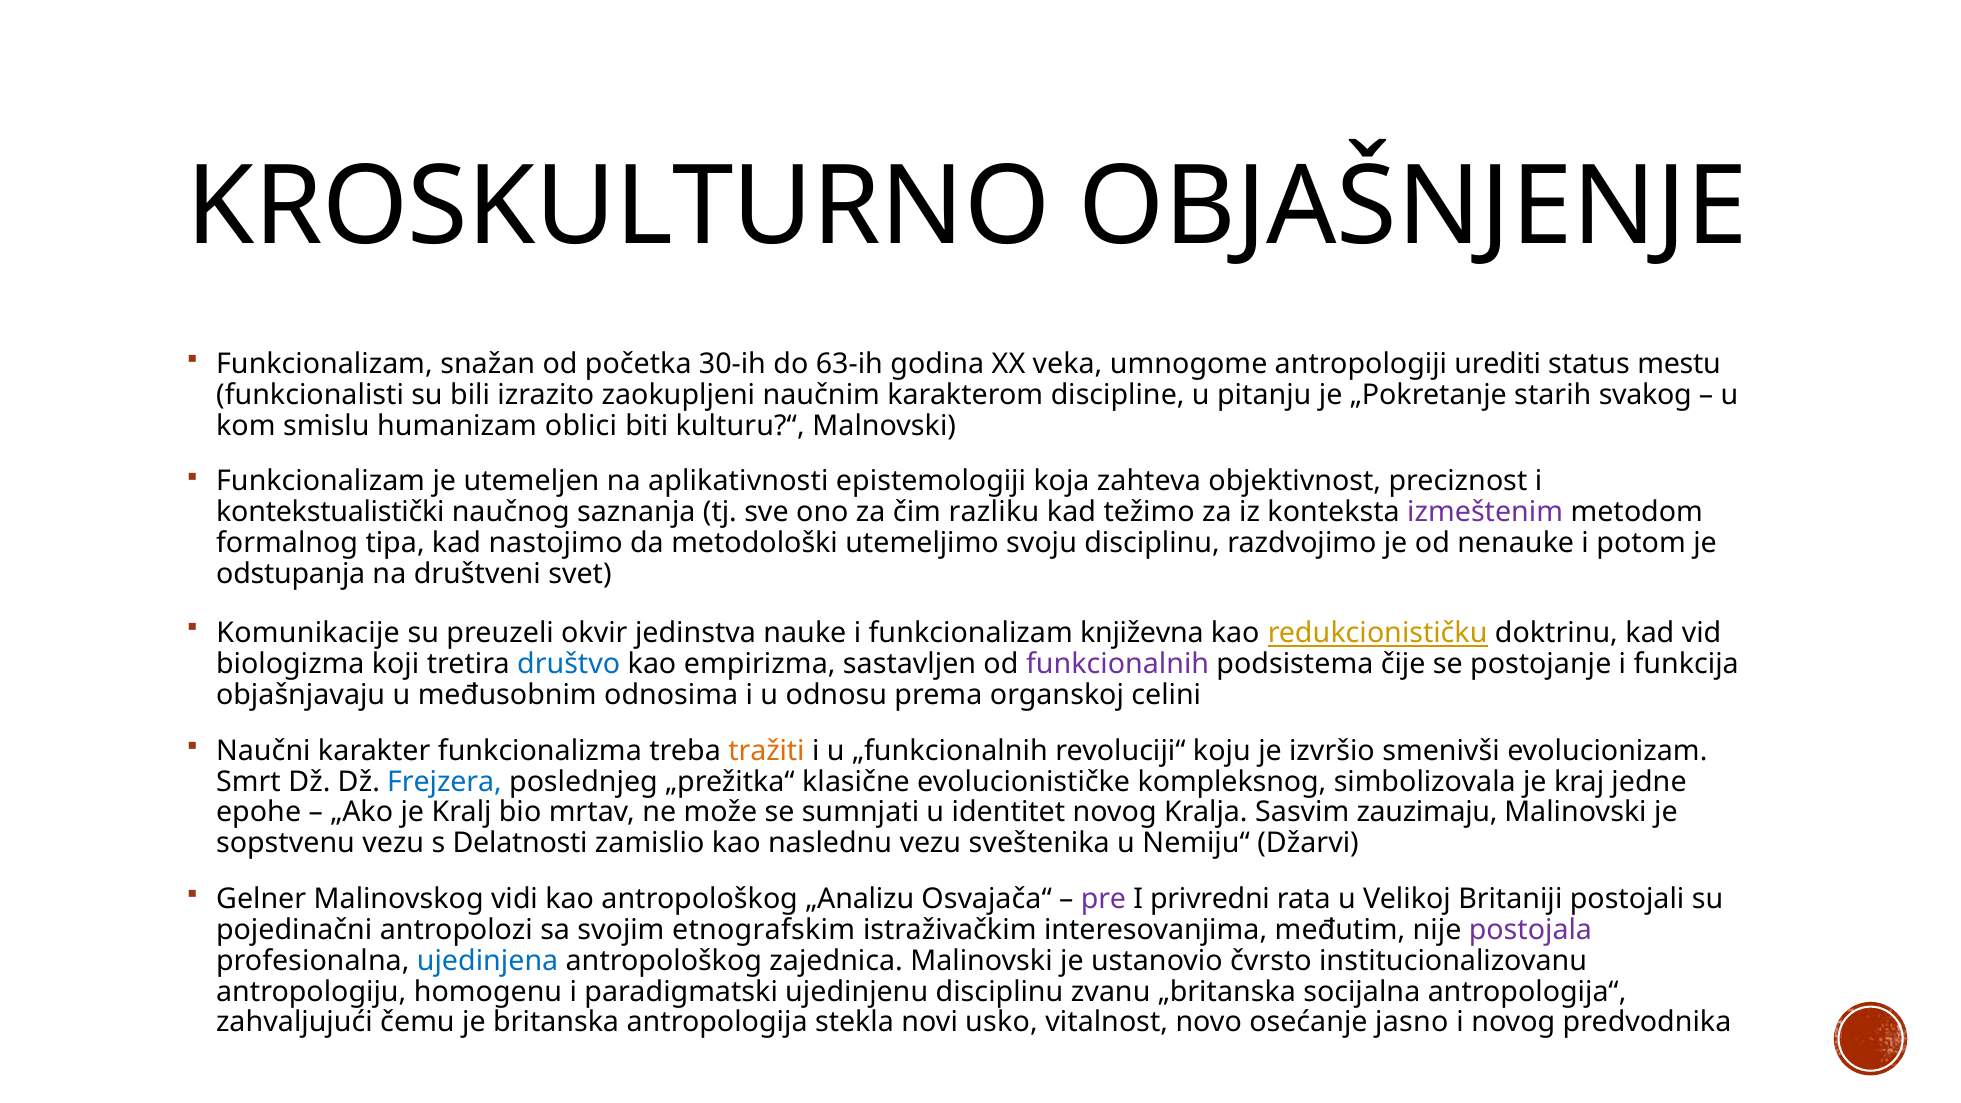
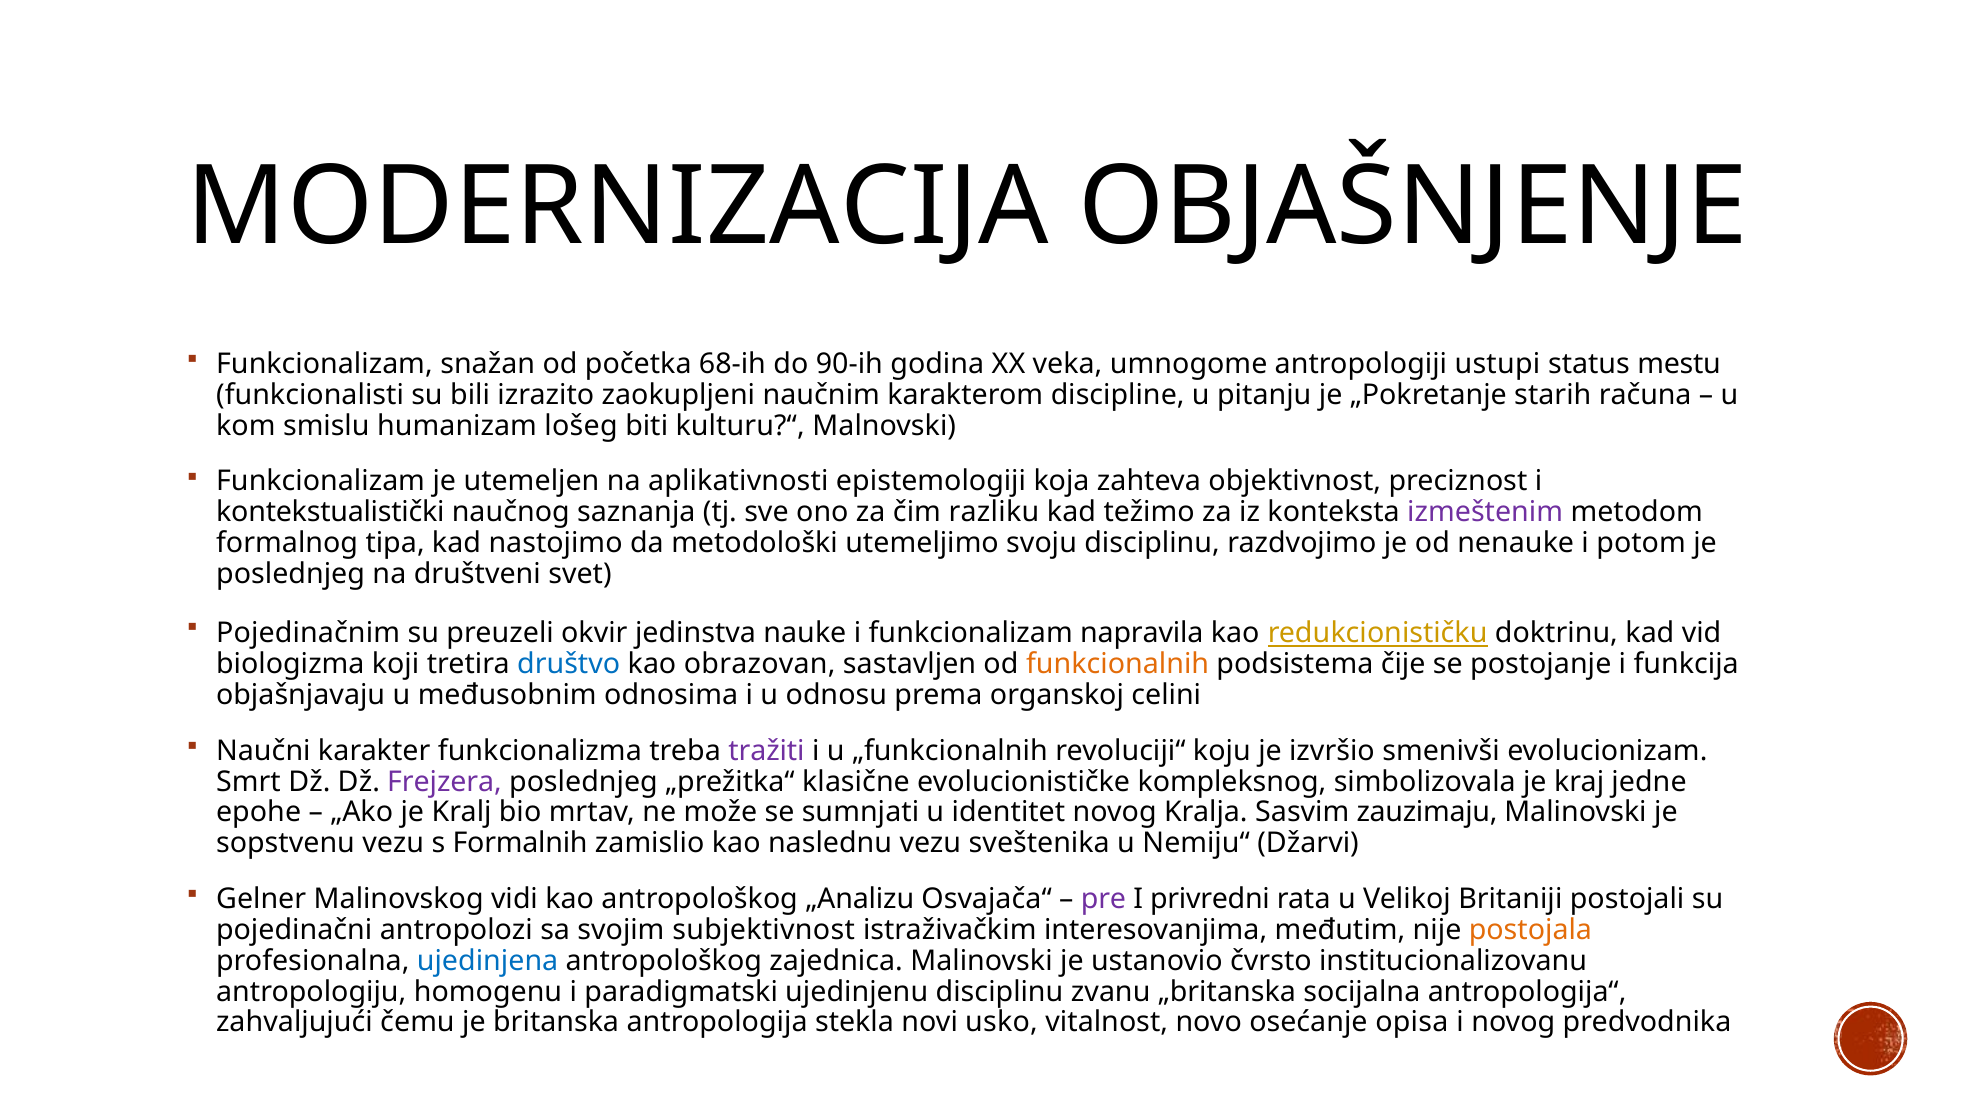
KROSKULTURNO: KROSKULTURNO -> MODERNIZACIJA (618, 207)
30-ih: 30-ih -> 68-ih (732, 364)
63-ih: 63-ih -> 90-ih (849, 364)
urediti: urediti -> ustupi (1497, 364)
svakog: svakog -> računa (1645, 395)
oblici: oblici -> lošeg (581, 426)
odstupanja: odstupanja -> poslednjeg (291, 574)
Komunikacije: Komunikacije -> Pojedinačnim (308, 633)
književna: književna -> napravila (1142, 633)
empirizma: empirizma -> obrazovan (760, 664)
funkcionalnih colour: purple -> orange (1118, 664)
tražiti colour: orange -> purple (766, 751)
Frejzera colour: blue -> purple (444, 782)
Delatnosti: Delatnosti -> Formalnih (520, 843)
etnografskim: etnografskim -> subjektivnost (764, 930)
postojala colour: purple -> orange (1530, 930)
jasno: jasno -> opisa (1412, 1023)
